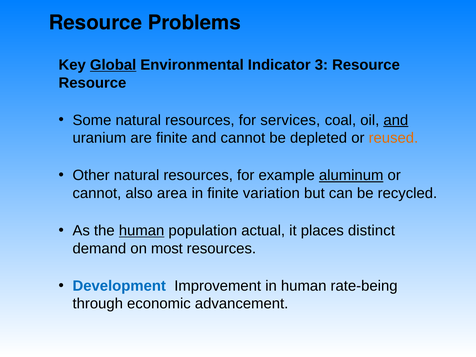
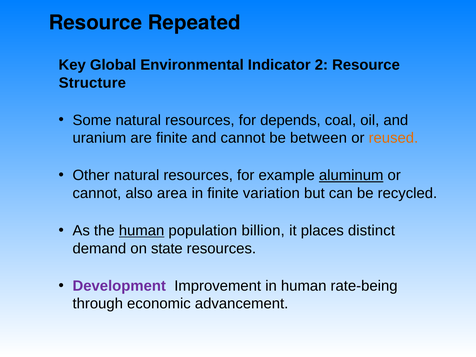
Problems: Problems -> Repeated (194, 23)
Global underline: present -> none (113, 65)
3: 3 -> 2 (321, 65)
Resource: Resource -> Structure (92, 83)
services: services -> depends (290, 120)
and underline: present -> none (396, 120)
depleted: depleted -> between (319, 138)
actual: actual -> billion (263, 231)
most: most -> state (167, 249)
Development colour: blue -> purple (119, 286)
